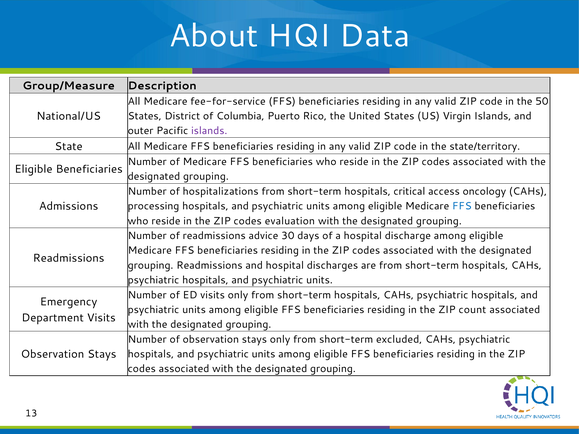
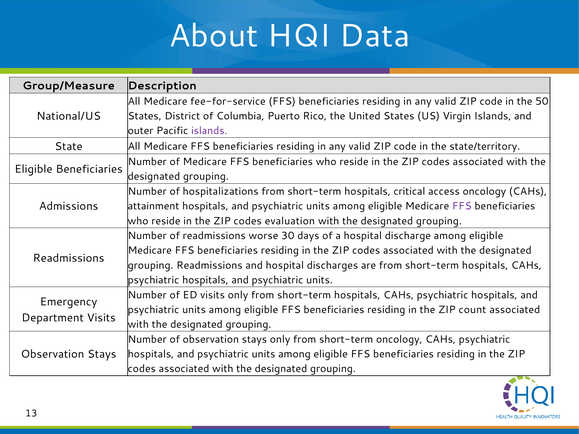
processing: processing -> attainment (154, 206)
FFS colour: blue -> purple (462, 206)
advice: advice -> worse (263, 236)
short-term excluded: excluded -> oncology (399, 339)
